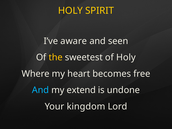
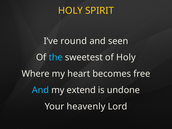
aware: aware -> round (74, 41)
the colour: yellow -> light blue (56, 57)
kingdom: kingdom -> heavenly (86, 106)
